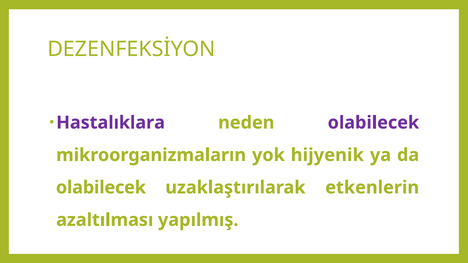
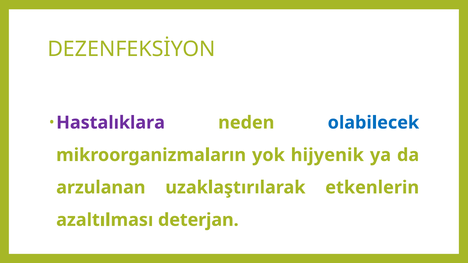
olabilecek colour: purple -> blue (373, 123)
olabilecek: olabilecek -> arzulanan (101, 188)
yapılmış: yapılmış -> deterjan (198, 220)
